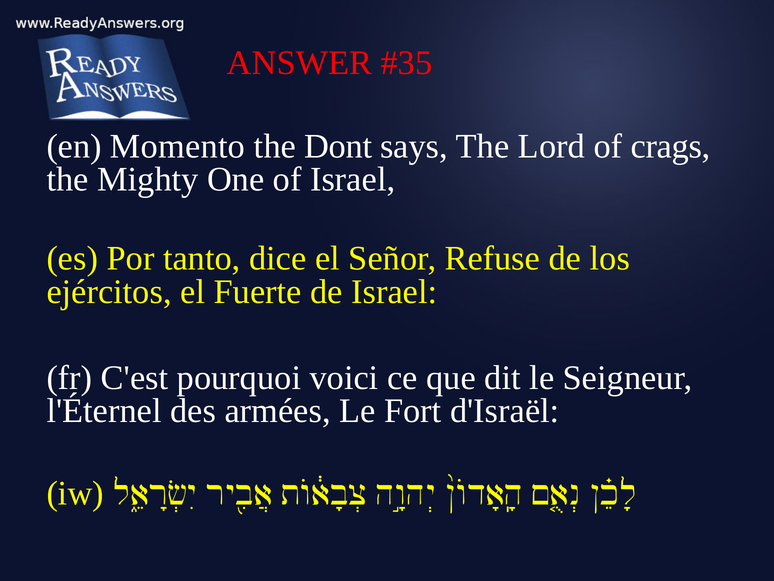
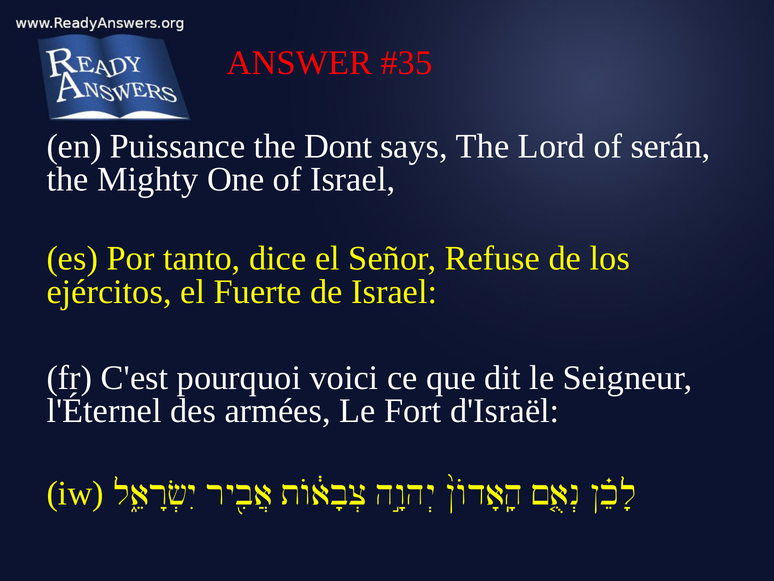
Momento: Momento -> Puissance (178, 146)
crags: crags -> serán (671, 146)
